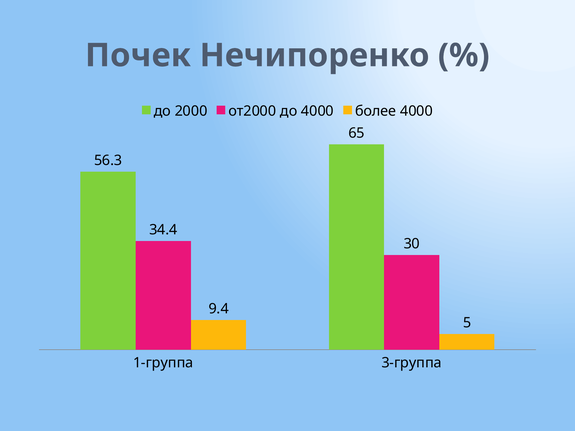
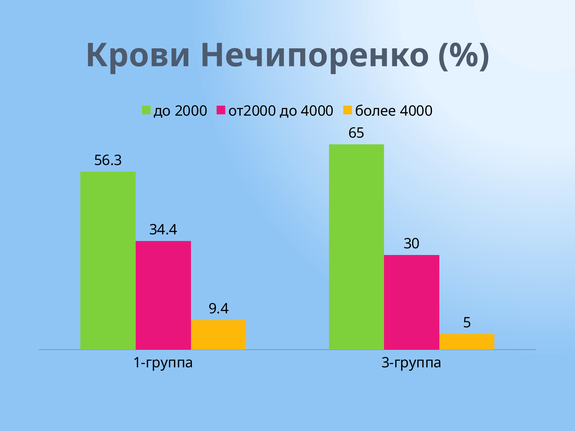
Почек: Почек -> Крови (138, 55)
